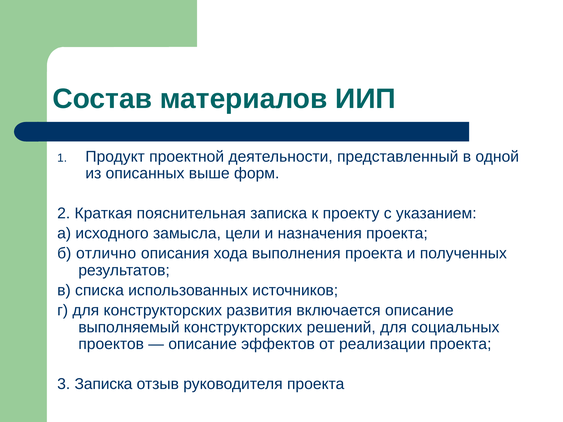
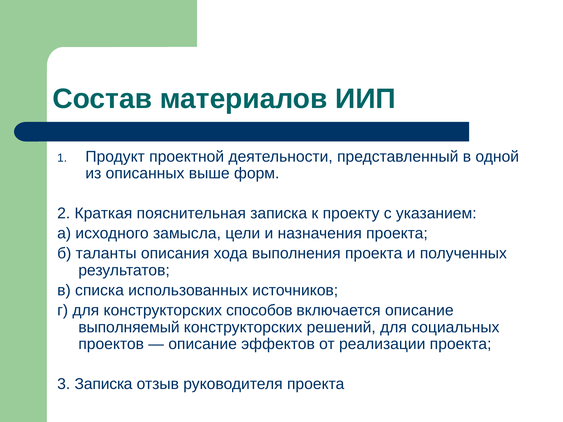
отлично: отлично -> таланты (106, 254)
развития: развития -> способов (259, 310)
